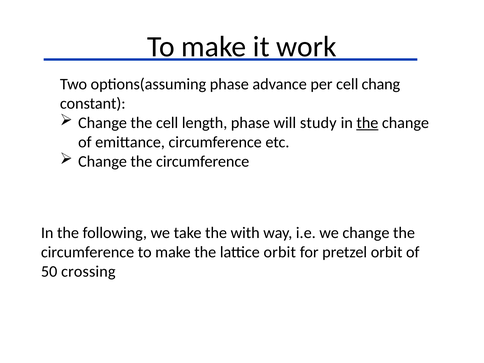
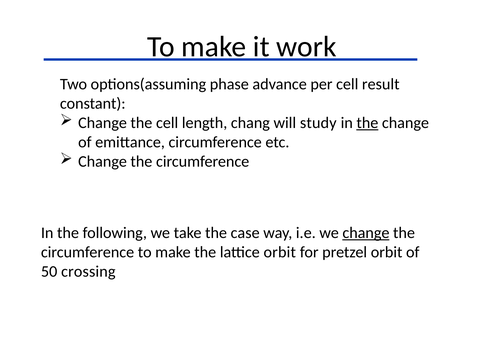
chang: chang -> result (381, 84)
length phase: phase -> chang (250, 123)
with: with -> case (245, 233)
change underline: none -> present (366, 233)
